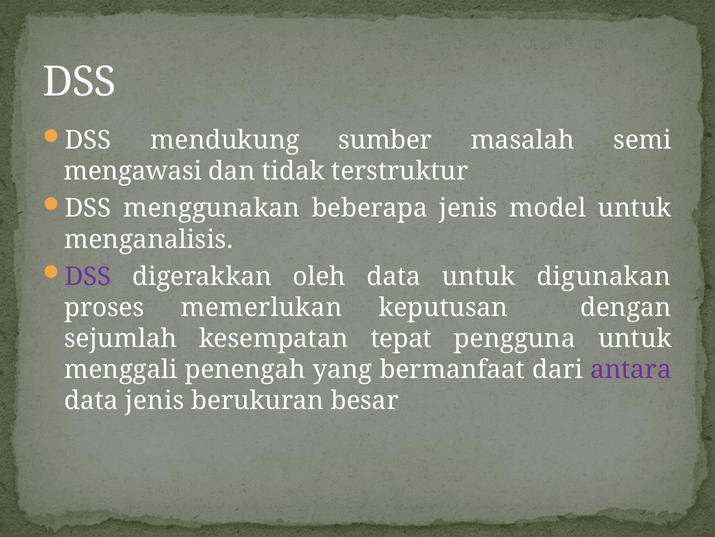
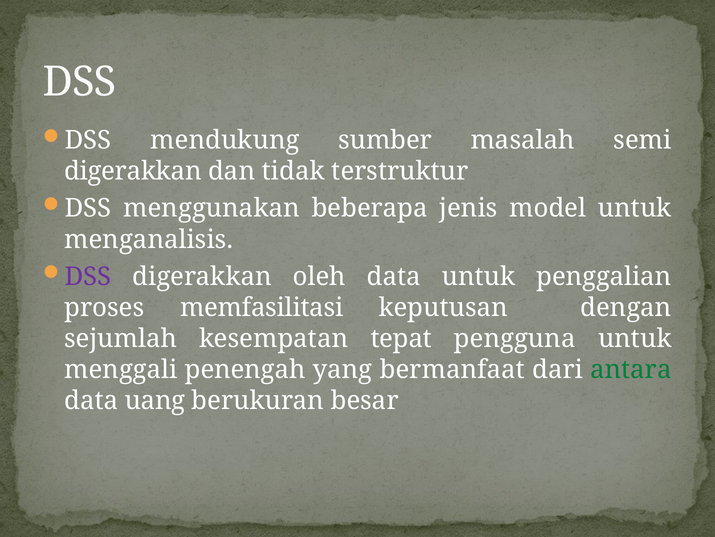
mengawasi: mengawasi -> digerakkan (133, 171)
digunakan: digunakan -> penggalian (604, 276)
memerlukan: memerlukan -> memfasilitasi (262, 307)
antara colour: purple -> green (631, 369)
data jenis: jenis -> uang (155, 400)
